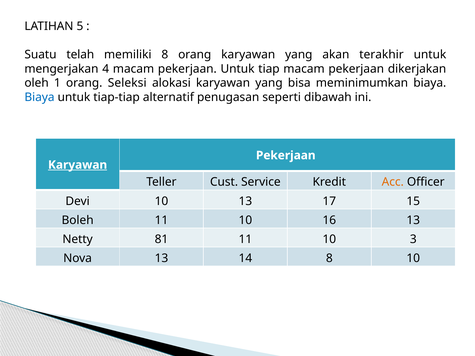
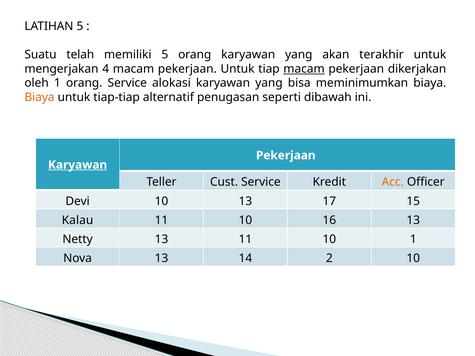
memiliki 8: 8 -> 5 (165, 55)
macam underline: none -> present (304, 69)
orang Seleksi: Seleksi -> Service (127, 83)
Biaya colour: blue -> orange (39, 97)
Boleh: Boleh -> Kalau (78, 220)
Netty 81: 81 -> 13 (162, 239)
10 3: 3 -> 1 (413, 239)
14 8: 8 -> 2 (329, 258)
